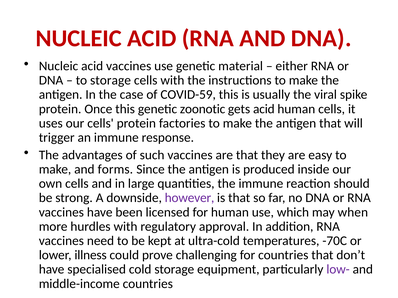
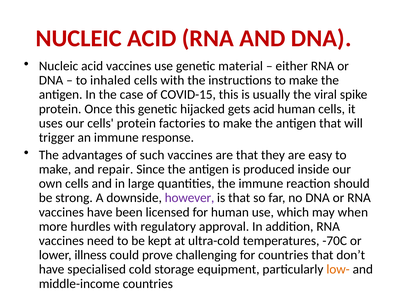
to storage: storage -> inhaled (110, 80)
COVID-59: COVID-59 -> COVID-15 (188, 95)
zoonotic: zoonotic -> hijacked (203, 109)
forms: forms -> repair (115, 170)
low- colour: purple -> orange (338, 270)
